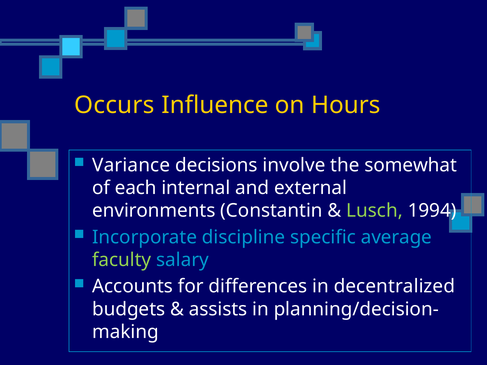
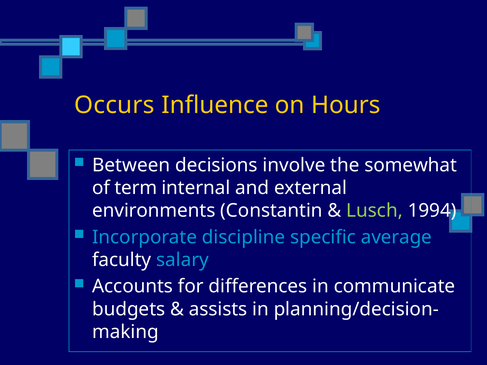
Variance: Variance -> Between (131, 165)
each: each -> term (136, 188)
faculty colour: light green -> white (122, 260)
decentralized: decentralized -> communicate (394, 287)
